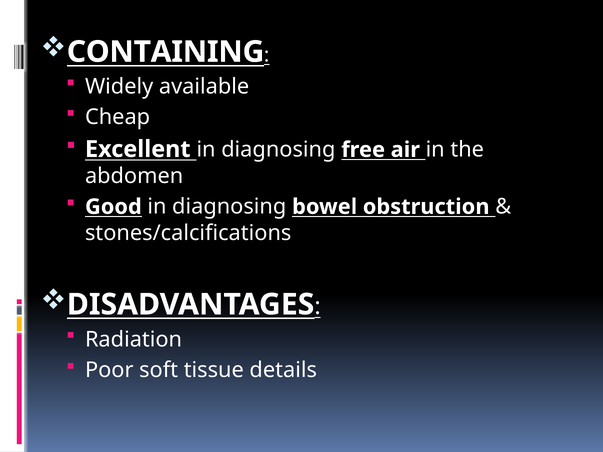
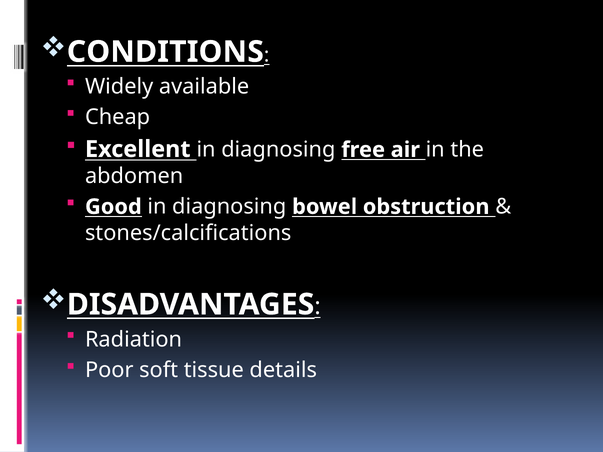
CONTAINING: CONTAINING -> CONDITIONS (165, 52)
